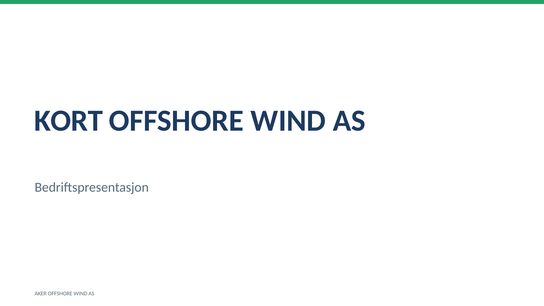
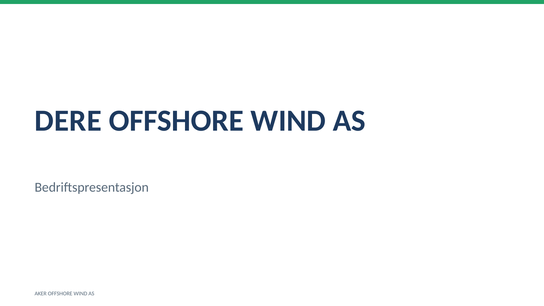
KORT: KORT -> DERE (68, 121)
